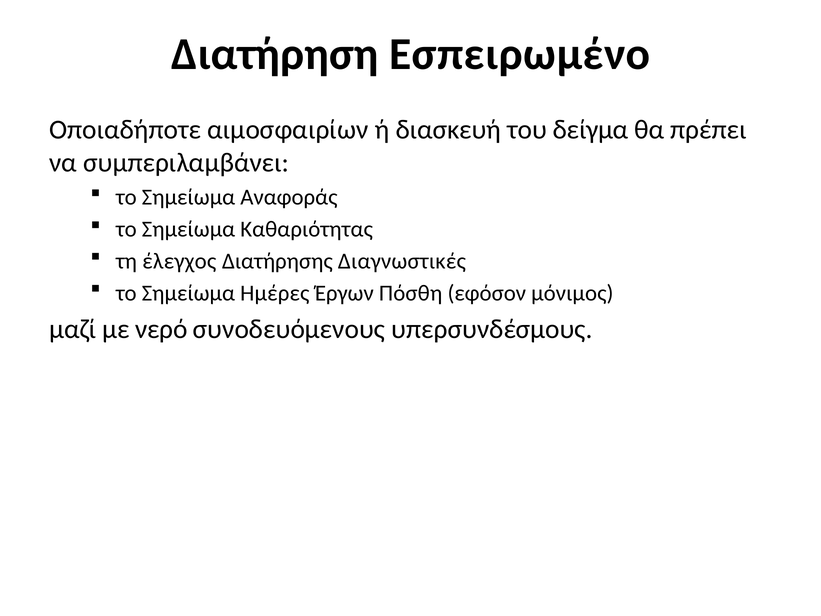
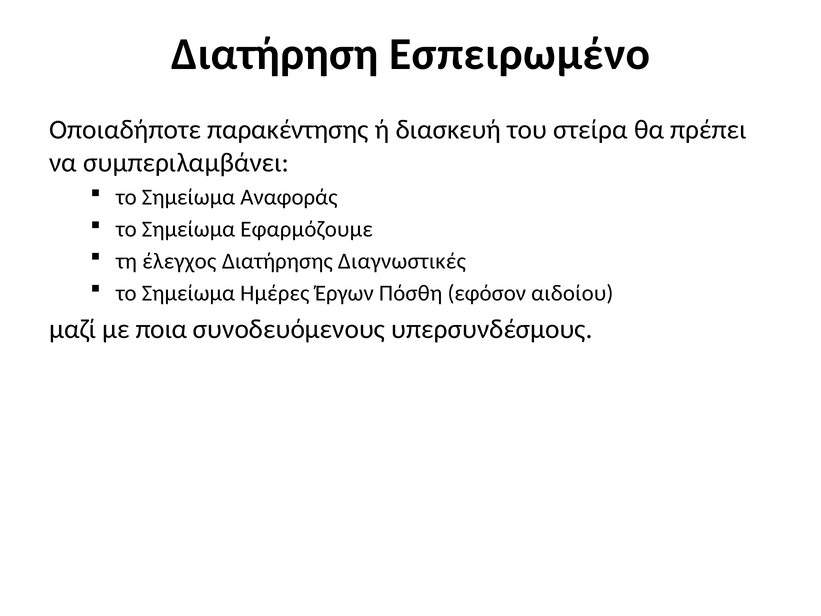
αιμοσφαιρίων: αιμοσφαιρίων -> παρακέντησης (288, 130)
δείγμα: δείγμα -> στείρα (590, 130)
Καθαριότητας: Καθαριότητας -> Εφαρμόζουμε (307, 229)
μόνιμος: μόνιμος -> αιδοίου (572, 293)
νερό: νερό -> ποια (161, 329)
